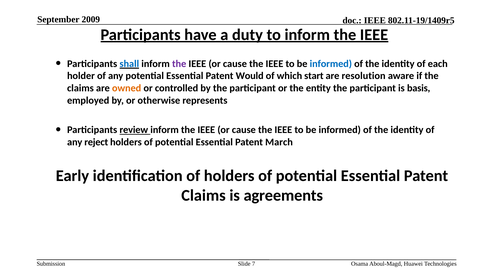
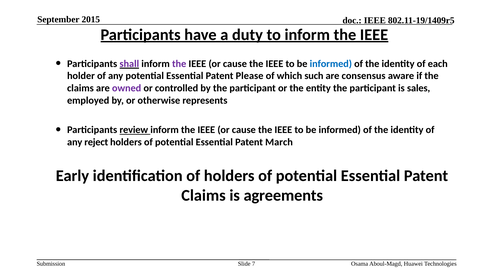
2009: 2009 -> 2015 (91, 19)
shall colour: blue -> purple (129, 64)
Would: Would -> Please (250, 76)
start: start -> such (314, 76)
resolution: resolution -> consensus (364, 76)
owned colour: orange -> purple (127, 88)
basis: basis -> sales (419, 88)
